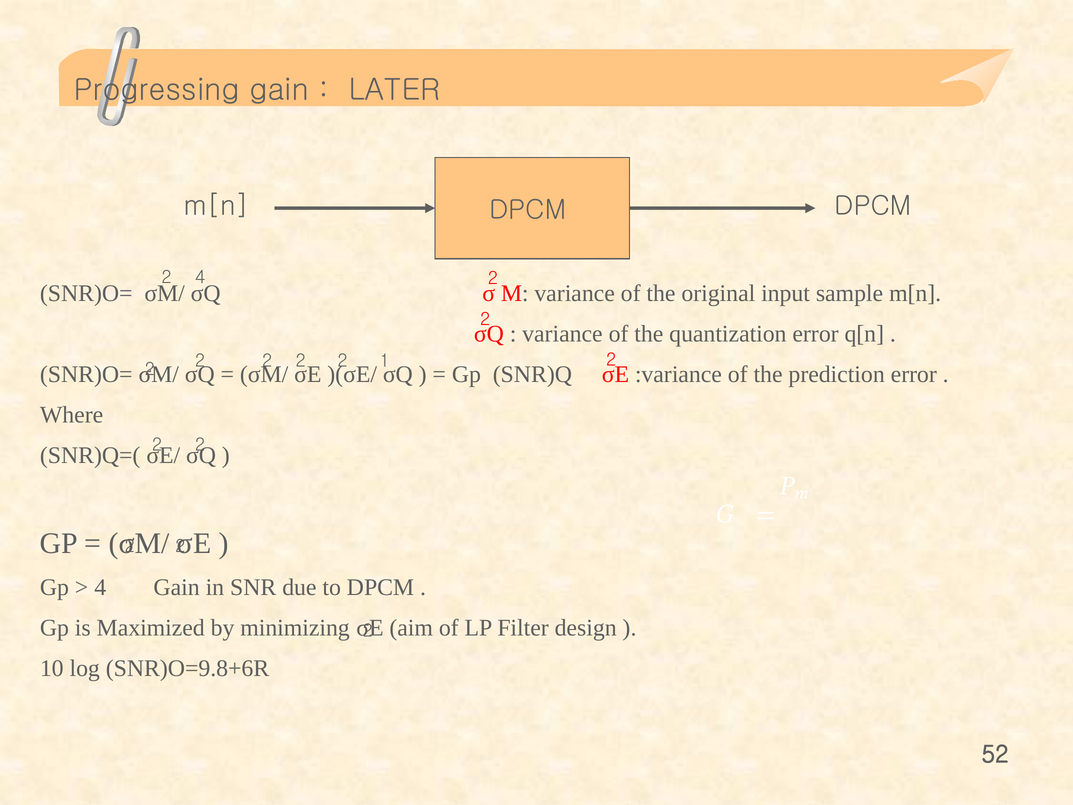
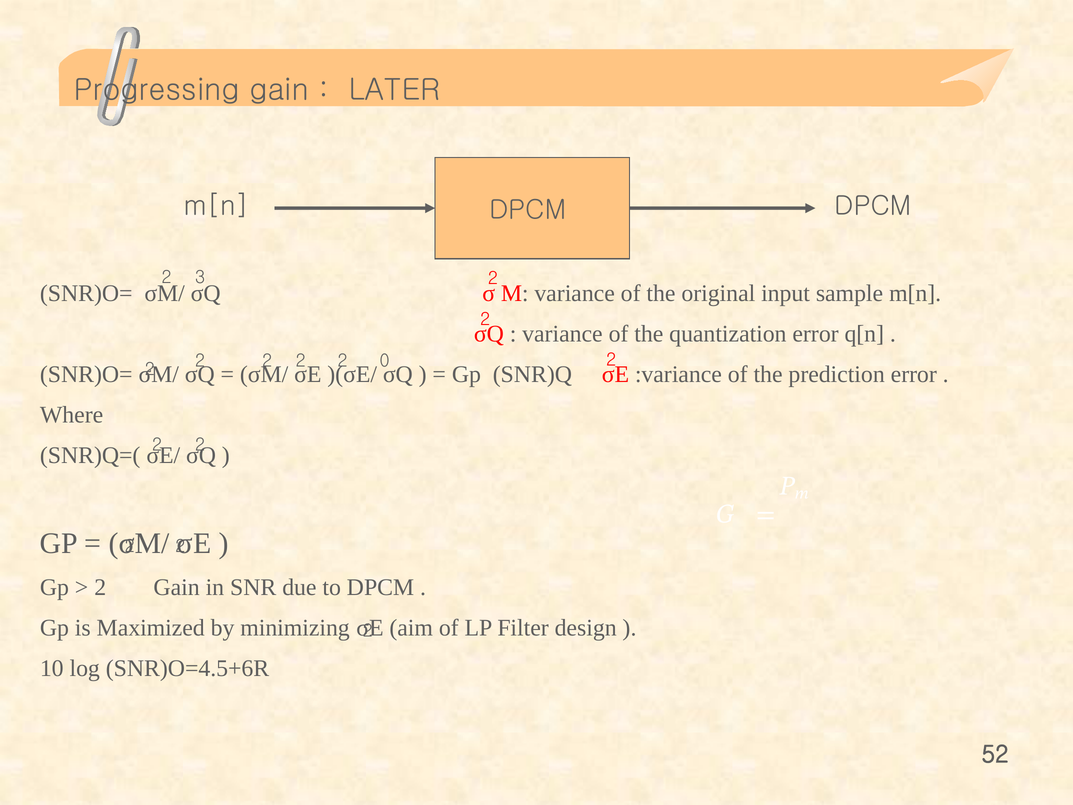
2 4: 4 -> 3 (200, 277)
1: 1 -> 0 (385, 361)
4: 4 -> 2 (100, 587)
SNR)O=9.8+6R: SNR)O=9.8+6R -> SNR)O=4.5+6R (188, 668)
